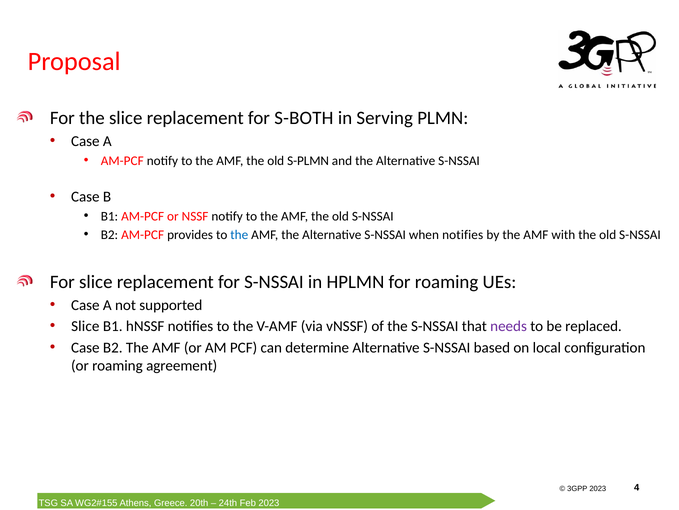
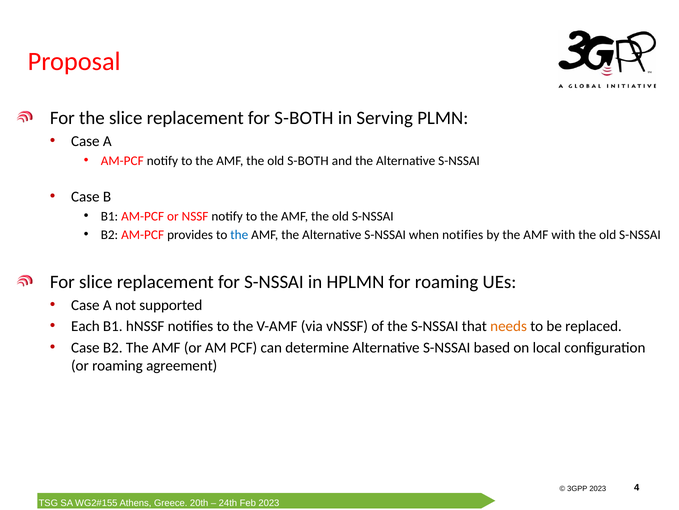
old S-PLMN: S-PLMN -> S-BOTH (308, 161)
Slice: Slice -> Each (85, 326)
needs colour: purple -> orange (509, 326)
